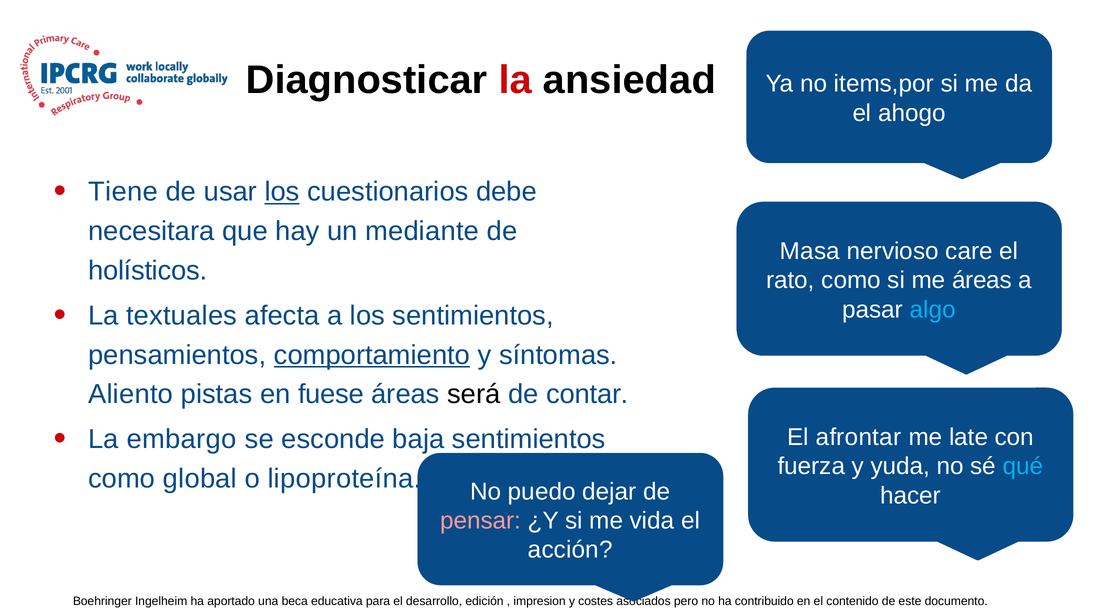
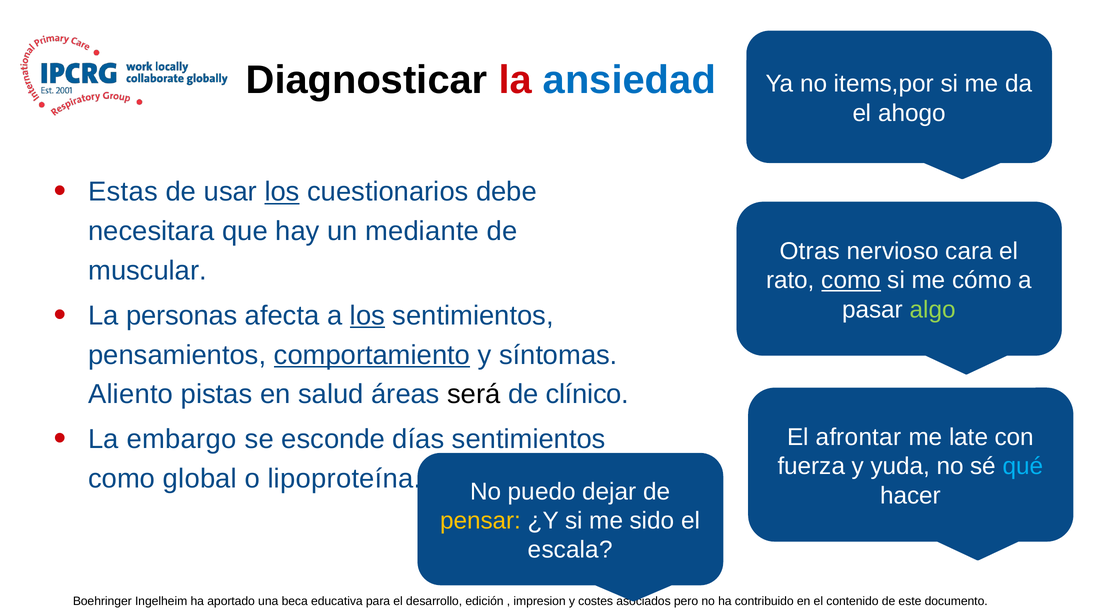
ansiedad colour: black -> blue (629, 80)
Tiene: Tiene -> Estas (123, 192)
Masa: Masa -> Otras (810, 251)
care: care -> cara (969, 251)
holísticos: holísticos -> muscular (148, 271)
como underline: none -> present (851, 281)
me áreas: áreas -> cómo (982, 281)
textuales: textuales -> personas (182, 316)
los underline: none -> present (367, 316)
algo colour: light blue -> light green (933, 310)
fuese: fuese -> salud (331, 395)
contar: contar -> clínico (587, 395)
baja: baja -> días (418, 440)
pensar colour: pink -> yellow (481, 521)
vida: vida -> sido (652, 521)
acción: acción -> escala (570, 550)
